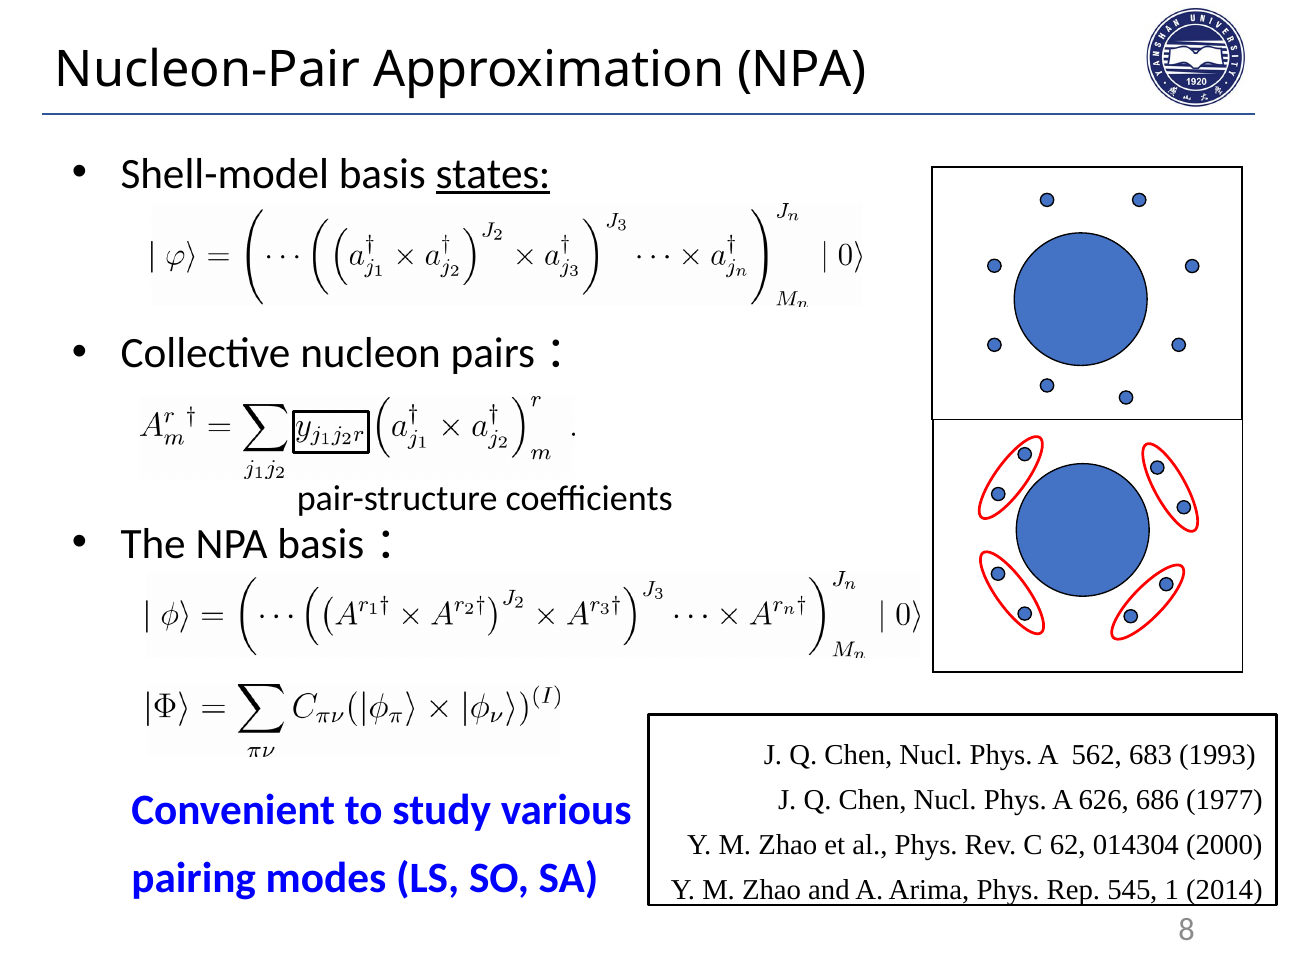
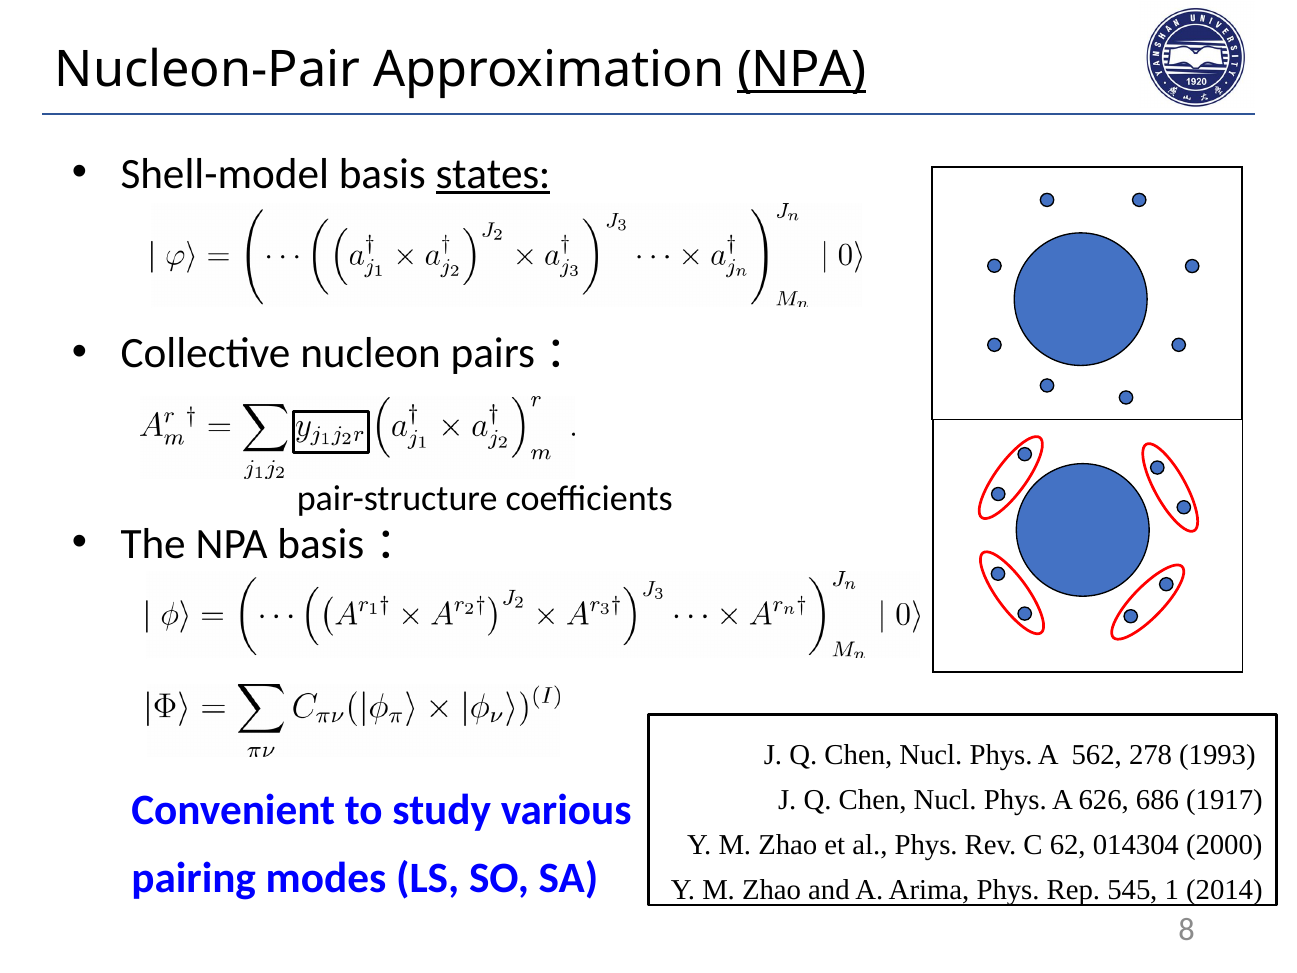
NPA underline: none -> present (802, 70)
683: 683 -> 278 (1151, 755)
1977: 1977 -> 1917 (1224, 800)
